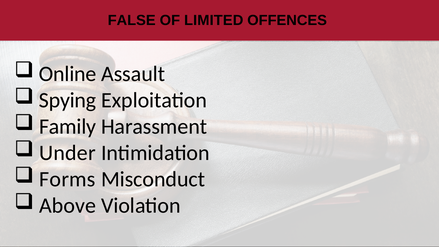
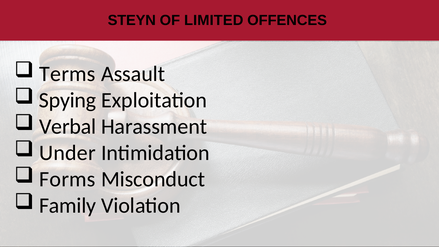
FALSE: FALSE -> STEYN (132, 20)
Online: Online -> Terms (67, 74)
Family: Family -> Verbal (68, 127)
Above: Above -> Family (68, 206)
